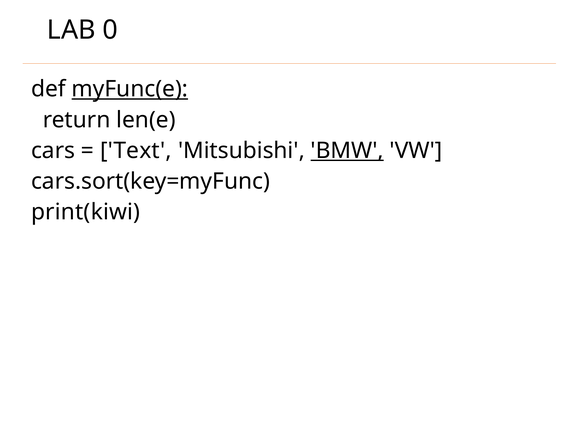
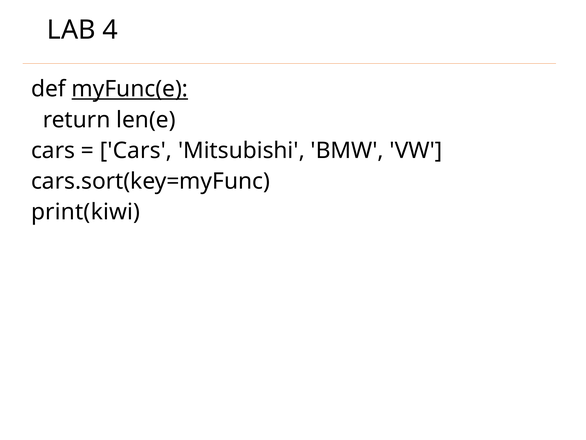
0: 0 -> 4 (110, 30)
Text: Text -> Cars (136, 150)
BMW underline: present -> none (347, 150)
